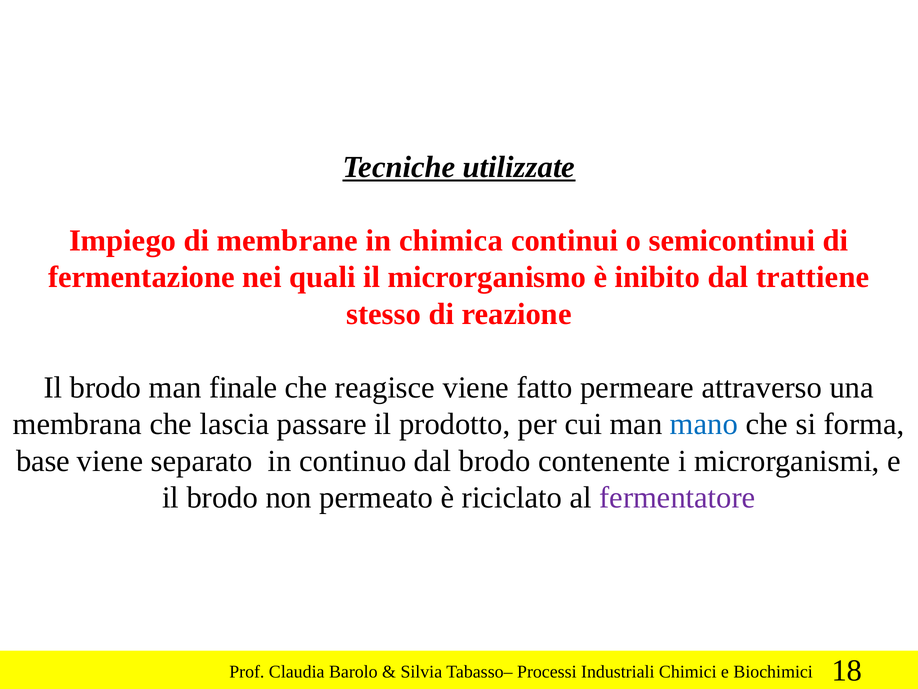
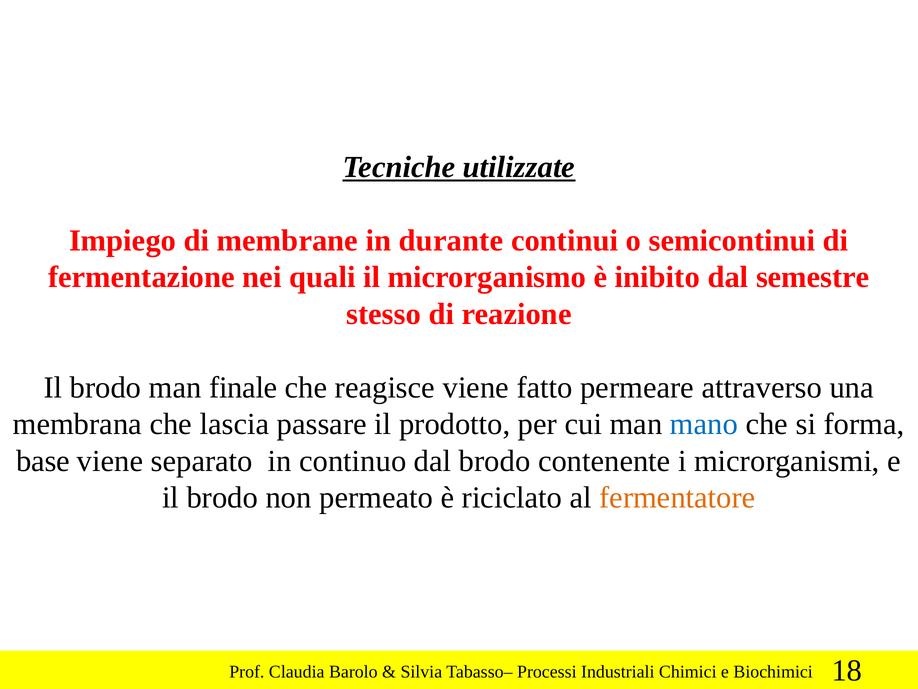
chimica: chimica -> durante (451, 240)
trattiene: trattiene -> semestre (813, 277)
fermentatore colour: purple -> orange (677, 497)
